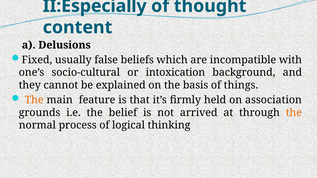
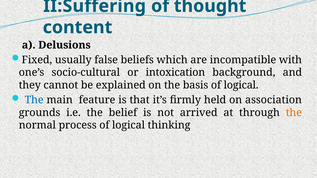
II:Especially: II:Especially -> II:Suffering (95, 6)
basis of things: things -> logical (241, 85)
The colour: orange -> blue (34, 100)
